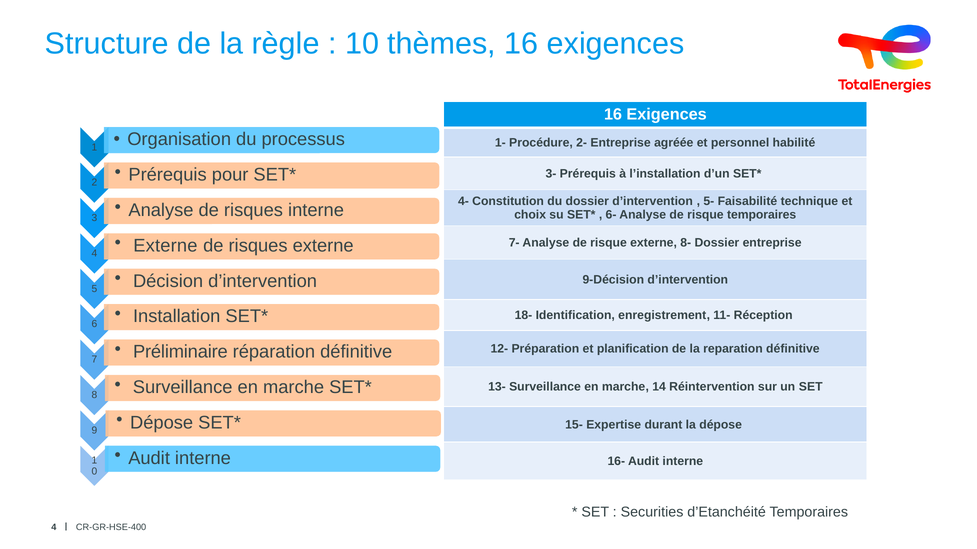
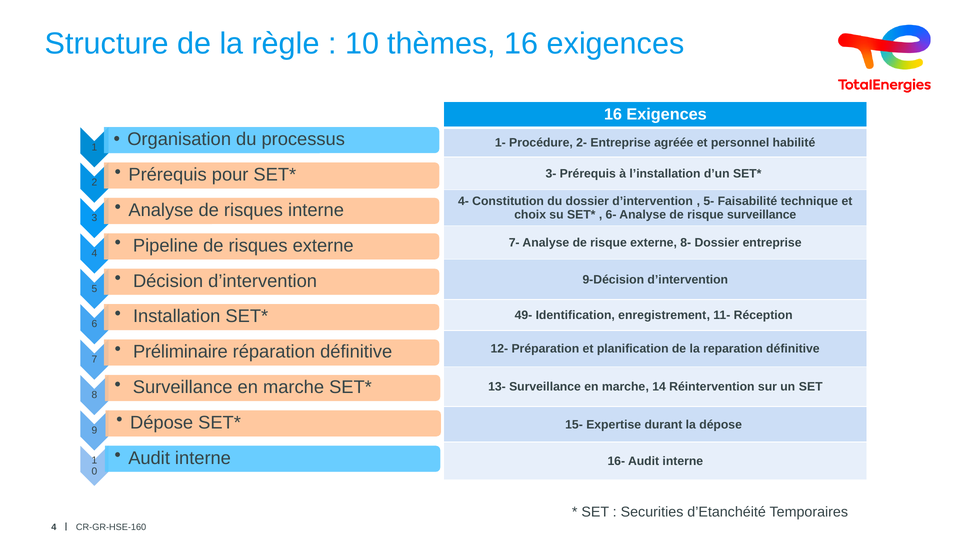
risque temporaires: temporaires -> surveillance (762, 215)
Externe: Externe -> Pipeline (166, 246)
18-: 18- -> 49- (523, 316)
CR-GR-HSE-400: CR-GR-HSE-400 -> CR-GR-HSE-160 (111, 528)
